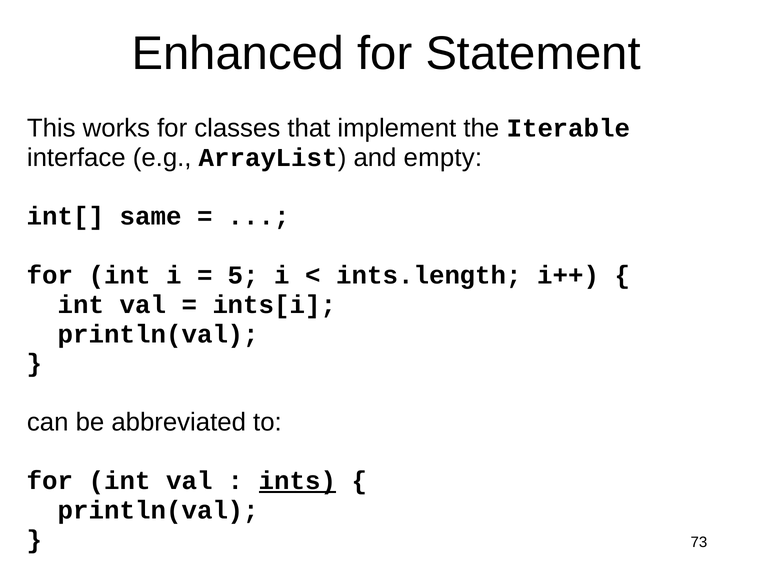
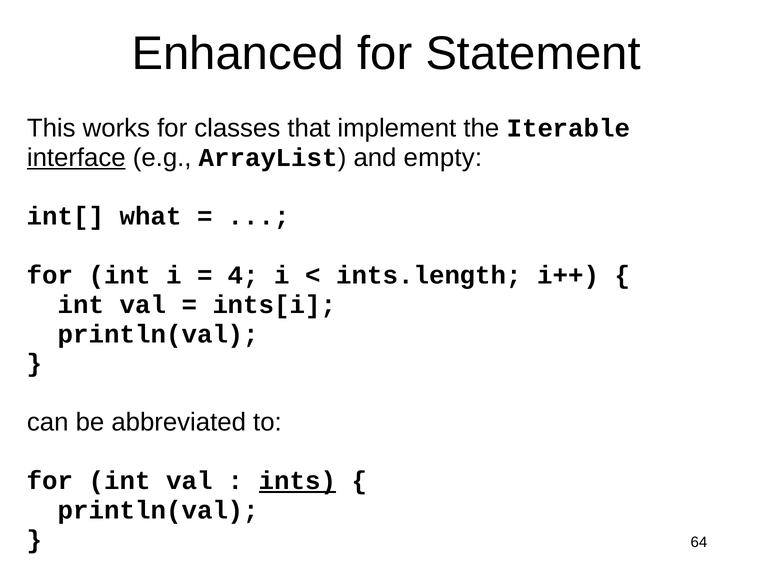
interface underline: none -> present (76, 158)
same: same -> what (151, 216)
5: 5 -> 4 (243, 275)
73: 73 -> 64 (699, 542)
